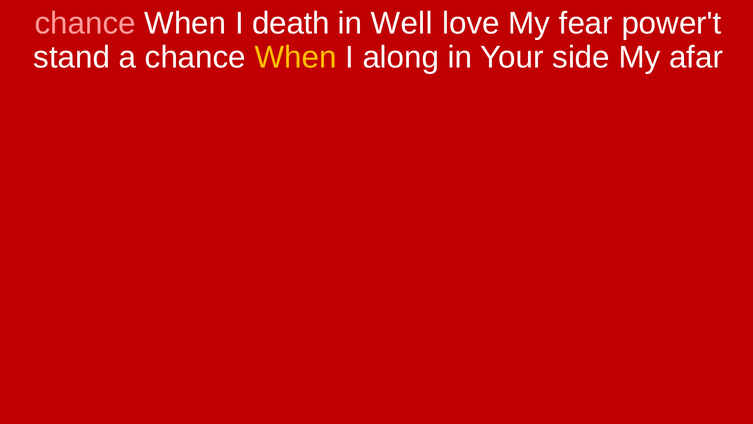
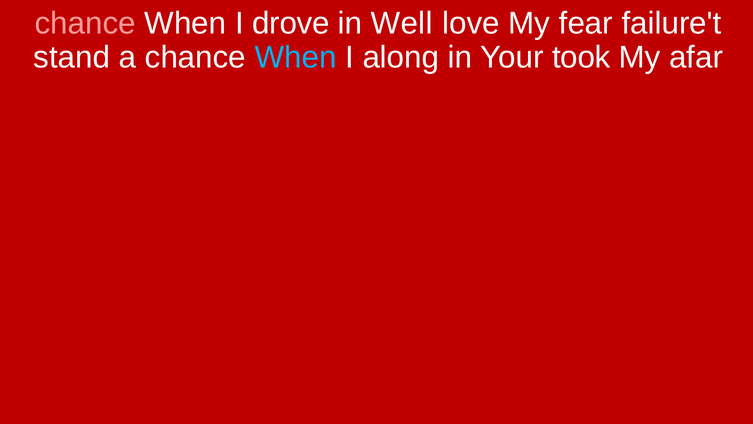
death: death -> drove (291, 23)
power't: power't -> failure't (672, 23)
When colour: yellow -> light blue (296, 57)
side: side -> took (581, 57)
